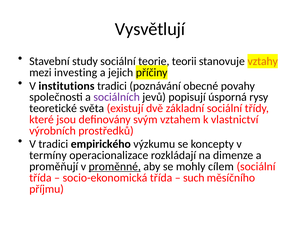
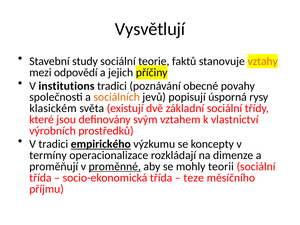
teorii: teorii -> faktů (184, 61)
investing: investing -> odpovědí (76, 73)
sociálních colour: purple -> orange (117, 97)
teoretické: teoretické -> klasickém (53, 108)
empirického underline: none -> present (101, 144)
cílem: cílem -> teorii (221, 166)
such: such -> teze (194, 178)
